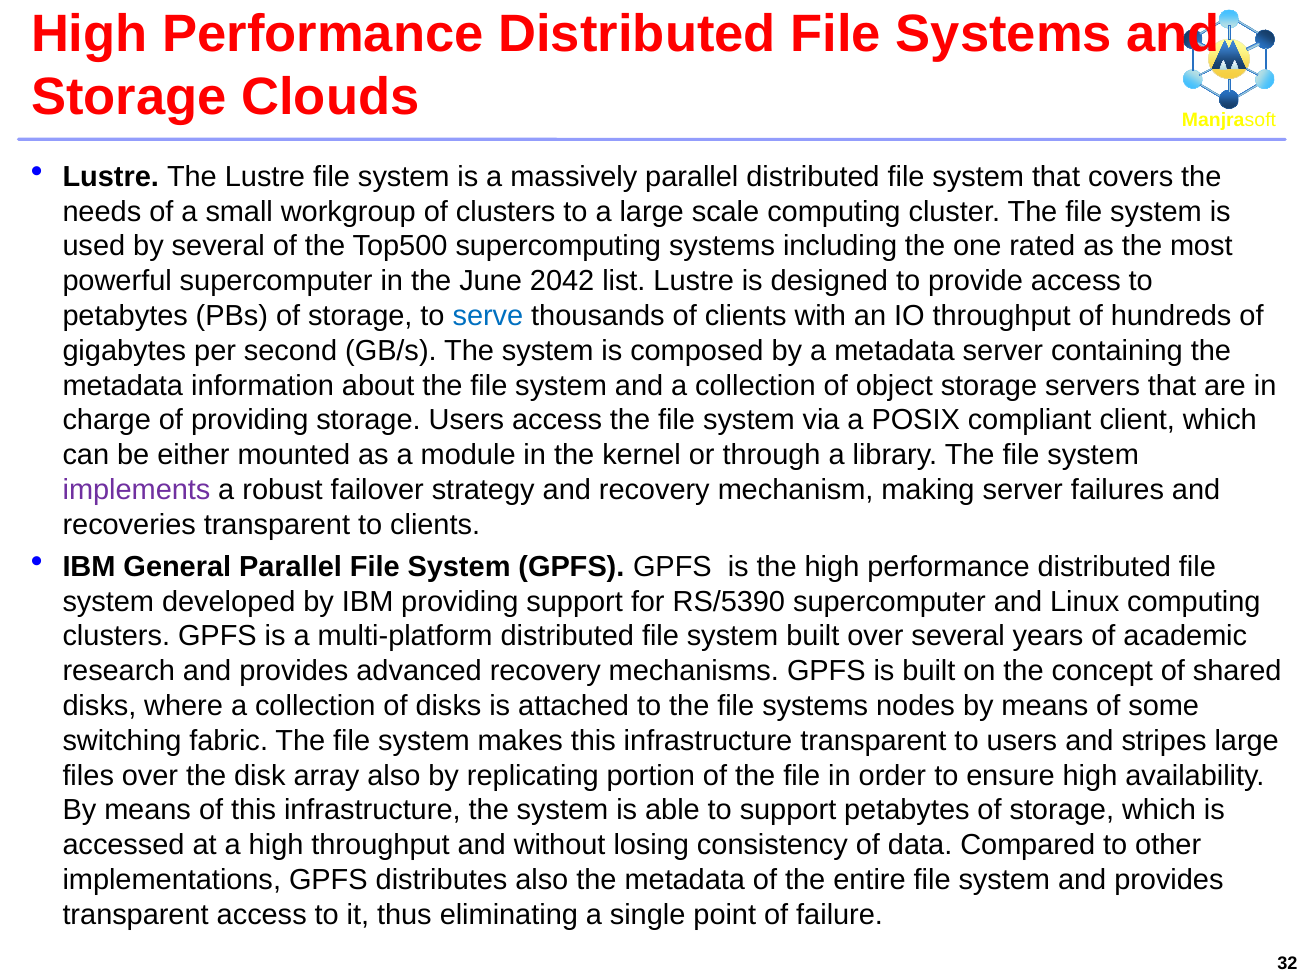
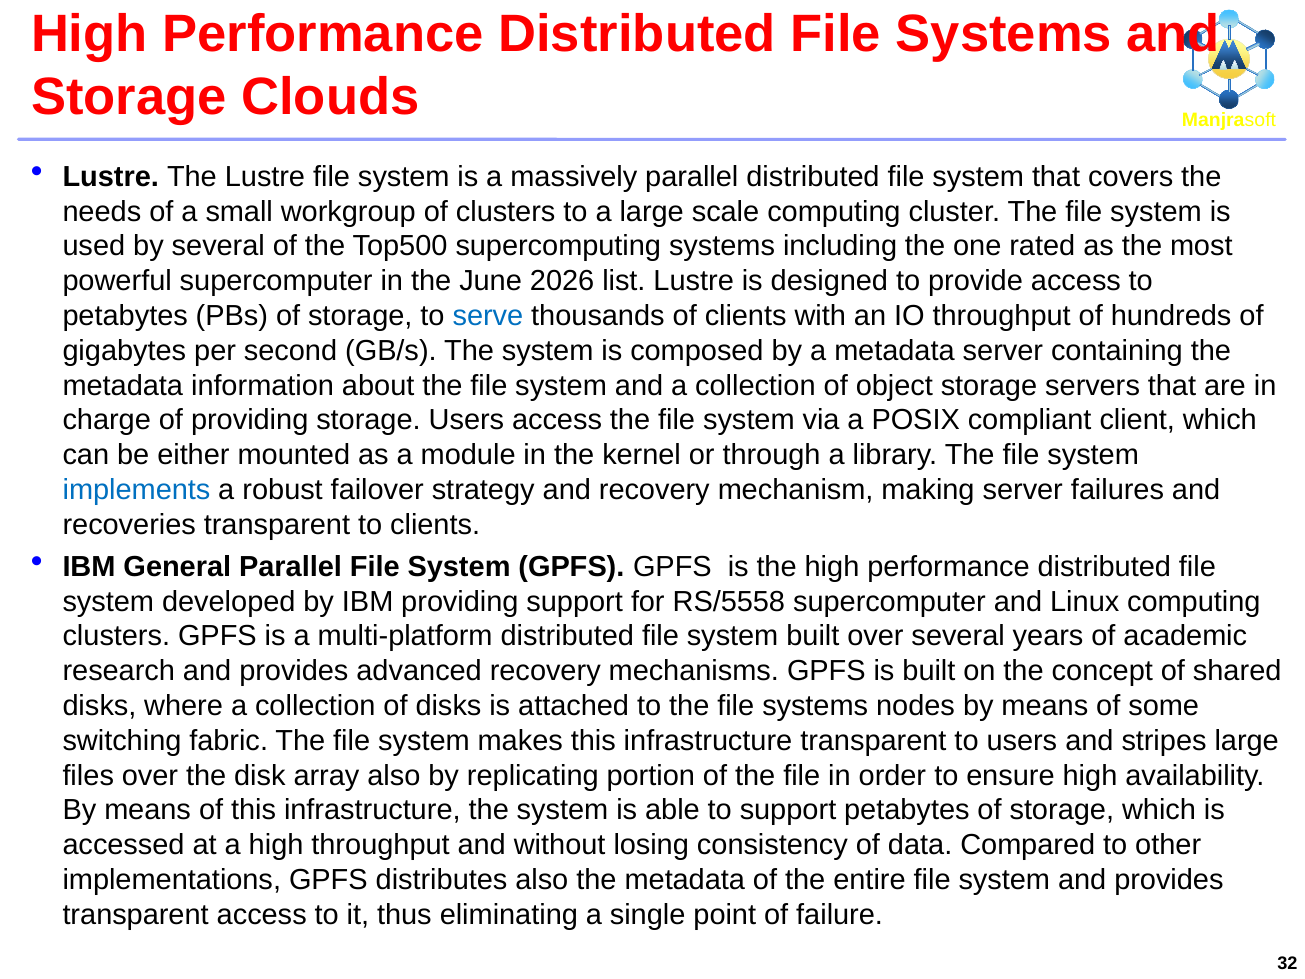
2042: 2042 -> 2026 (562, 281)
implements colour: purple -> blue (137, 490)
RS/5390: RS/5390 -> RS/5558 (729, 601)
